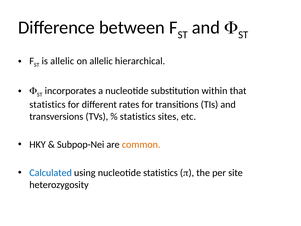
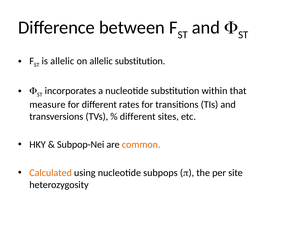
allelic hierarchical: hierarchical -> substitution (140, 61)
statistics: statistics -> measure (47, 104)
statistics: statistics -> different (138, 116)
Calculated colour: blue -> orange (51, 173)
nucleotide statistics: statistics -> subpops (160, 173)
